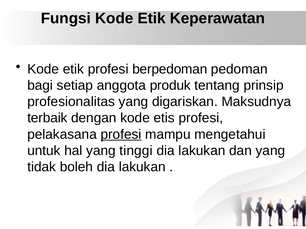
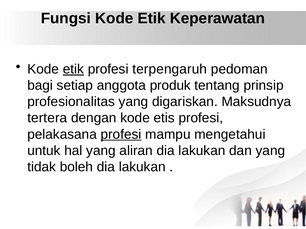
etik underline: none -> present (73, 69)
berpedoman: berpedoman -> terpengaruh (170, 69)
terbaik: terbaik -> tertera (47, 118)
tinggi: tinggi -> aliran (136, 151)
